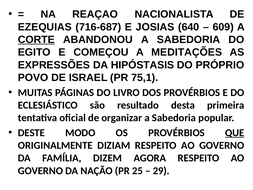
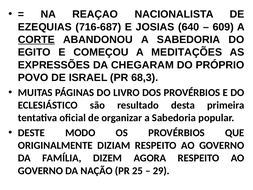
HIPÓSTASIS: HIPÓSTASIS -> CHEGARAM (142, 65)
75,1: 75,1 -> 68,3 (145, 78)
QUE underline: present -> none (235, 133)
